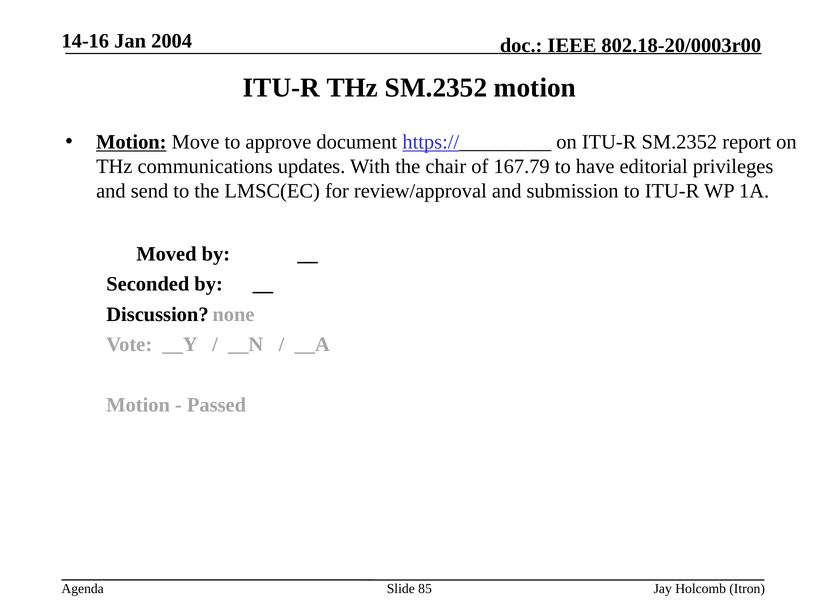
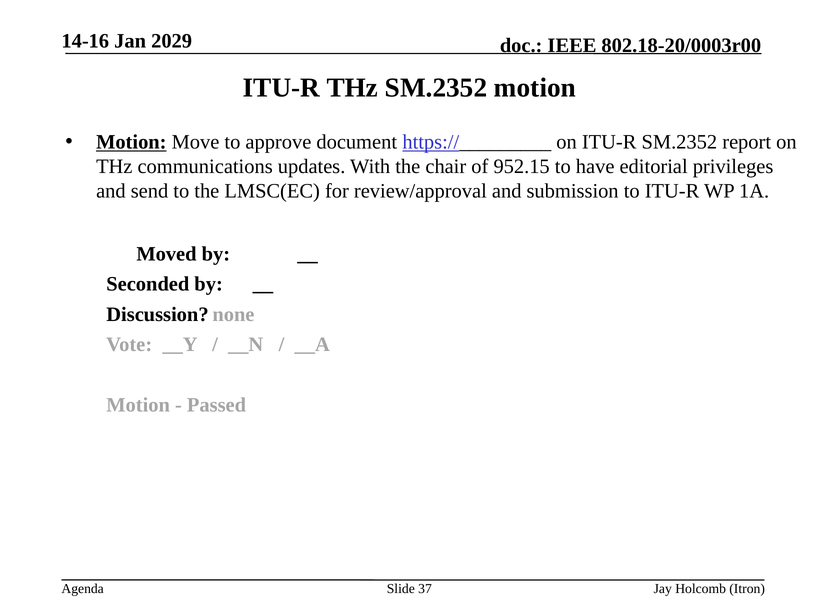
2004: 2004 -> 2029 (172, 41)
167.79: 167.79 -> 952.15 (522, 167)
85: 85 -> 37 (425, 589)
